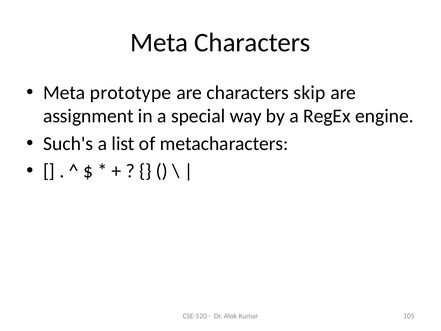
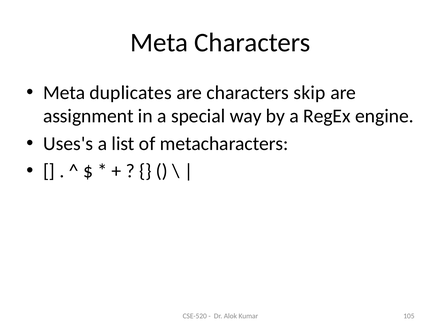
prototype: prototype -> duplicates (131, 93)
Such's: Such's -> Uses's (68, 143)
